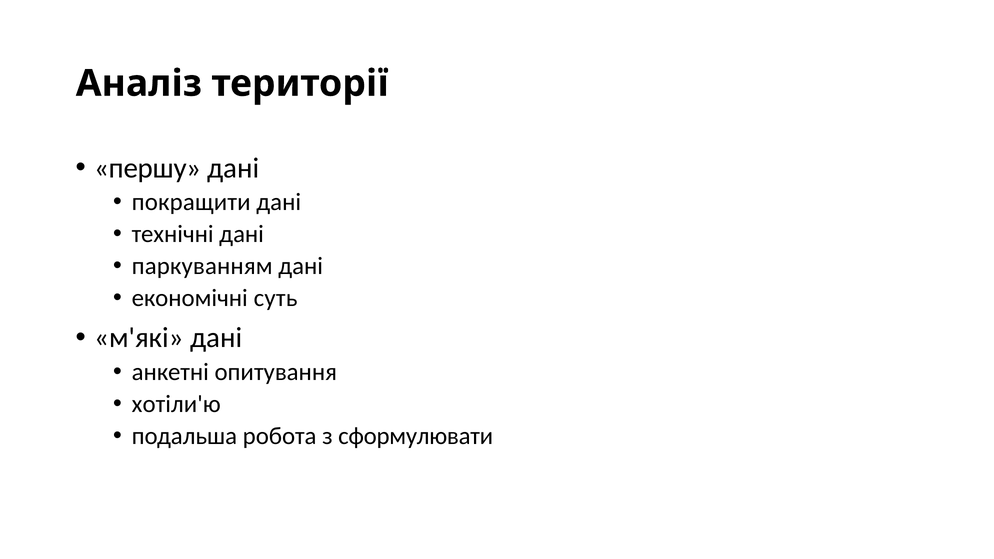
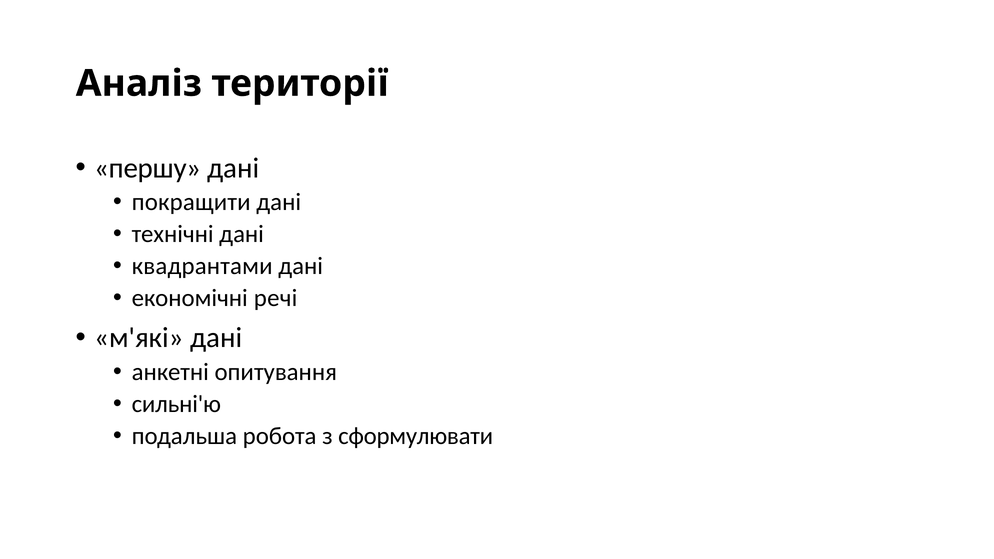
паркуванням: паркуванням -> квадрантами (202, 266)
суть: суть -> речі (276, 298)
хотіли'ю: хотіли'ю -> сильні'ю (176, 404)
